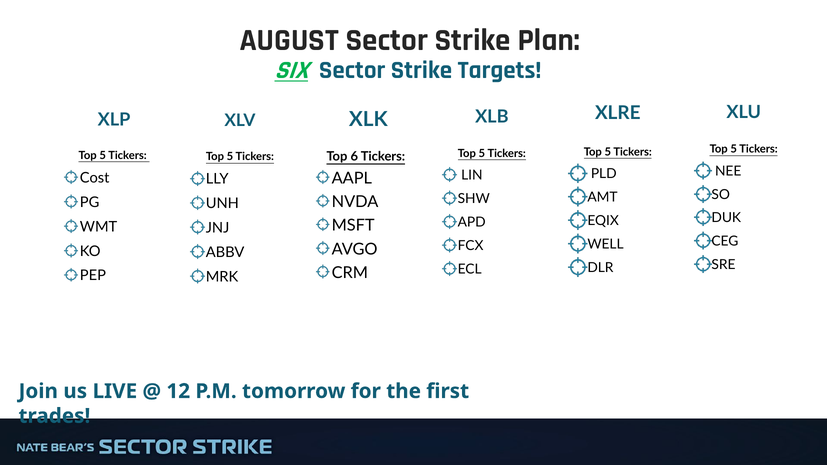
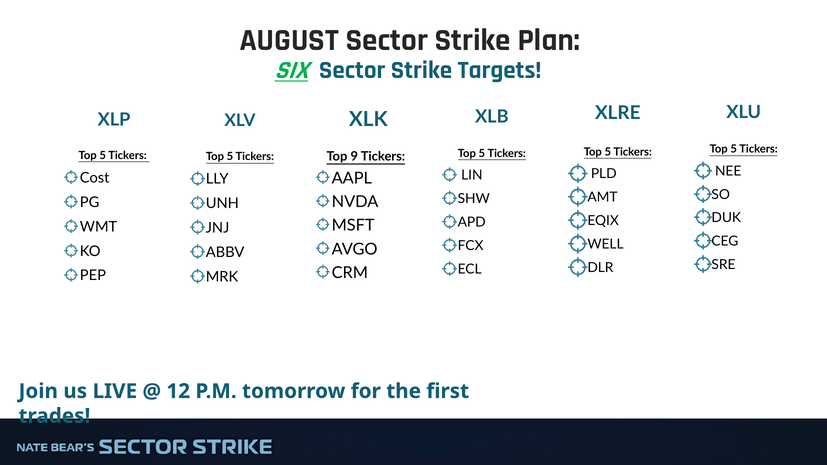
6: 6 -> 9 (354, 156)
